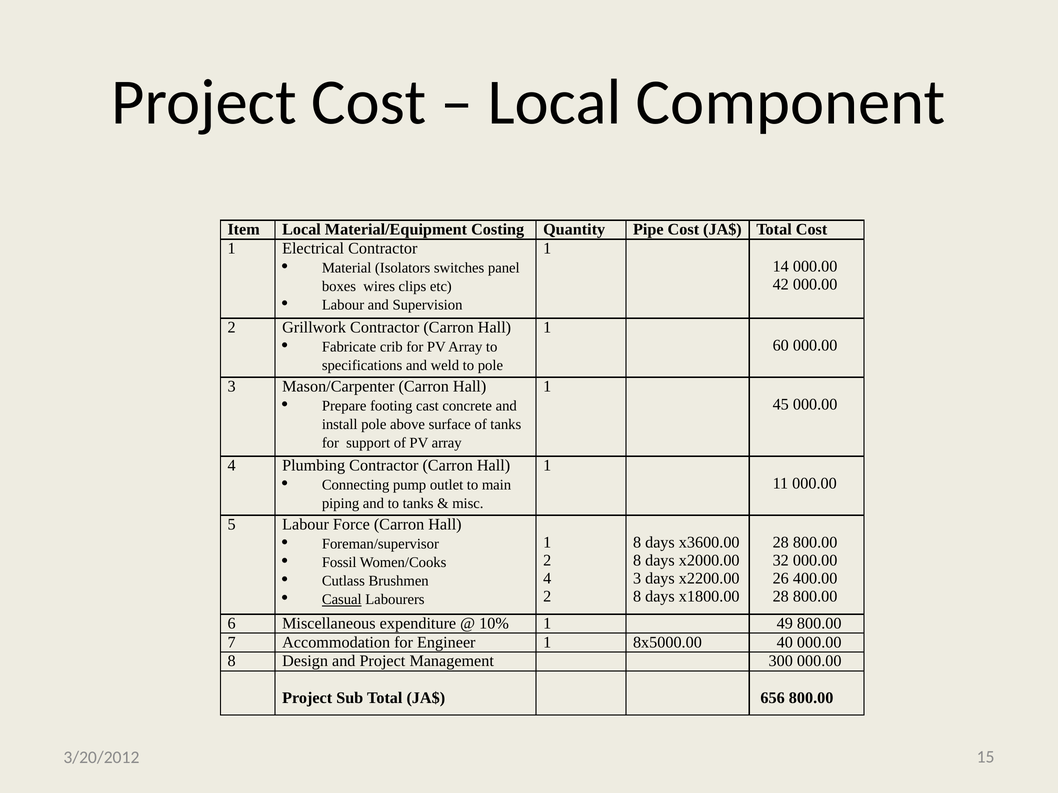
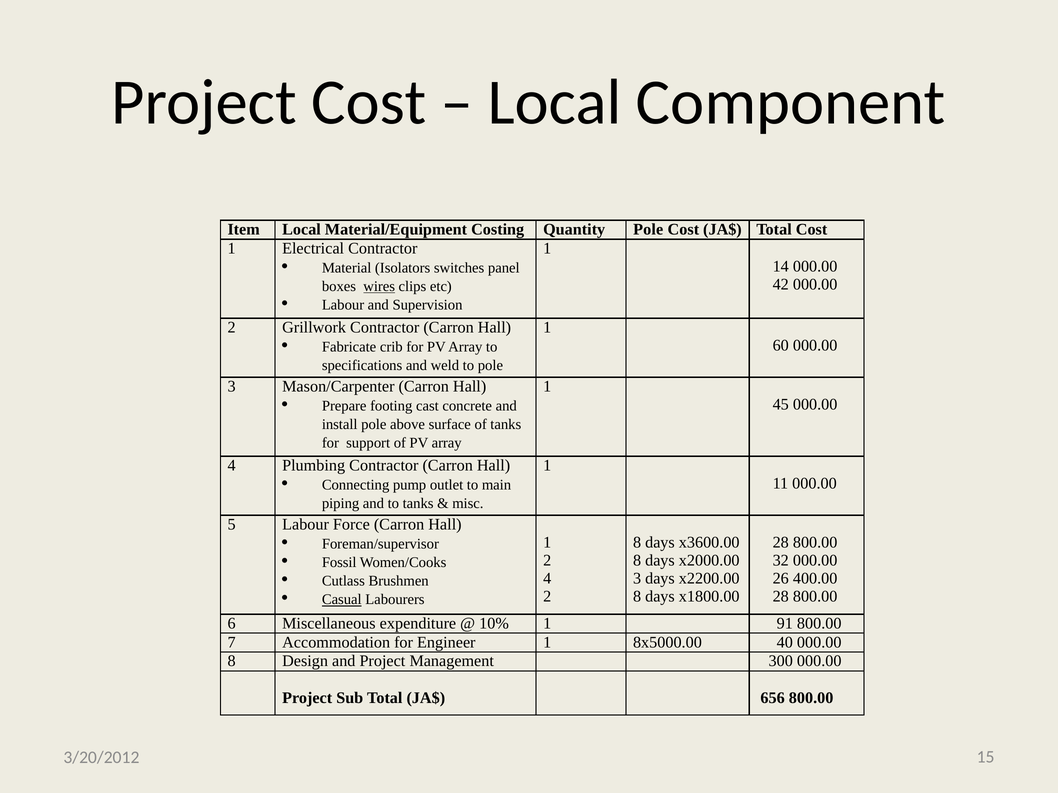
Quantity Pipe: Pipe -> Pole (648, 230)
wires underline: none -> present (379, 287)
49: 49 -> 91 (785, 624)
